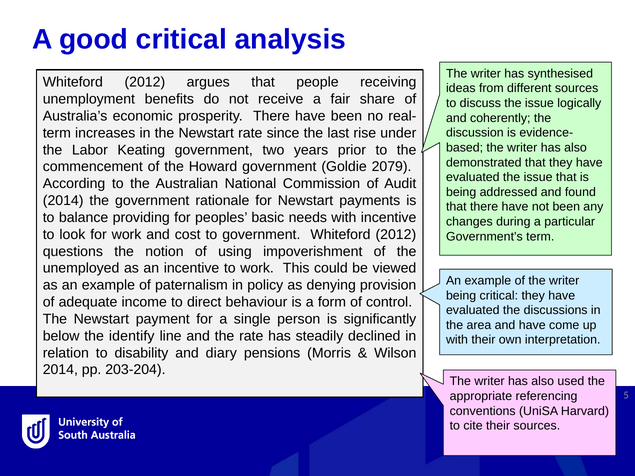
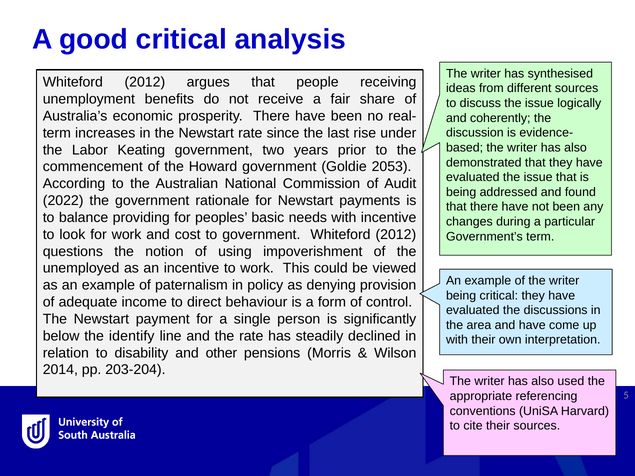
2079: 2079 -> 2053 (392, 167)
2014: 2014 -> 2022 (63, 201)
diary: diary -> other (221, 353)
